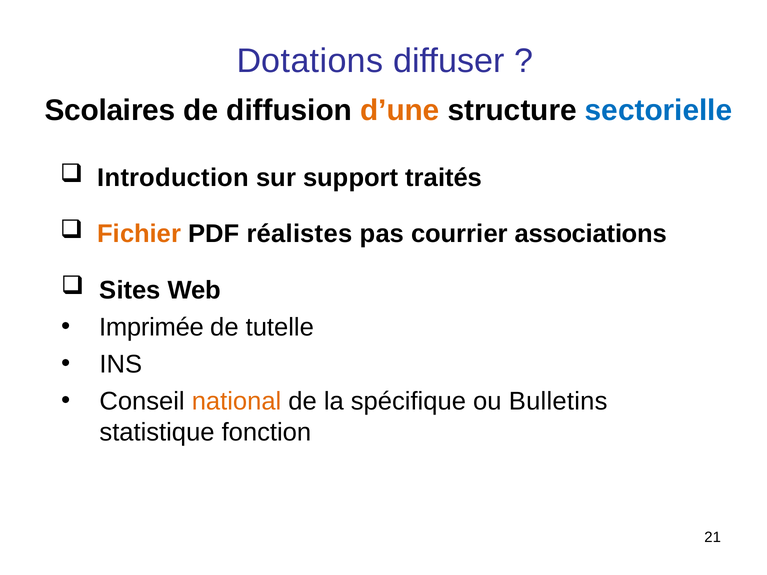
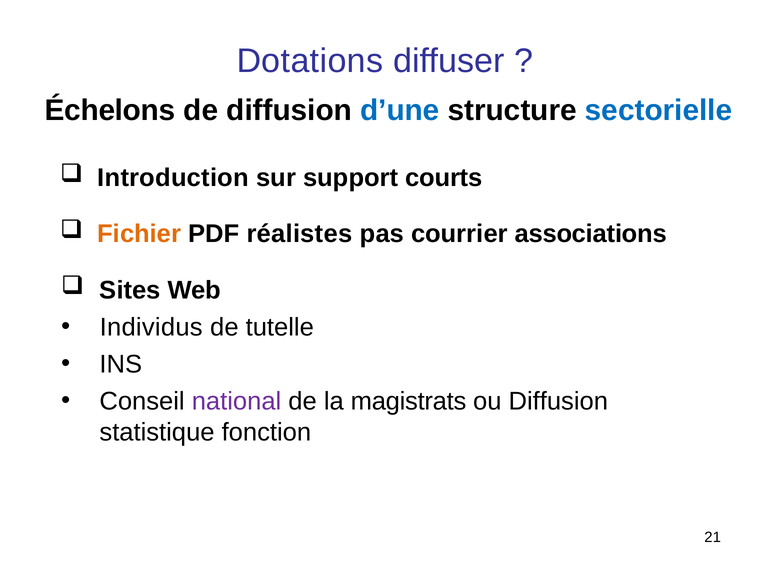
Scolaires: Scolaires -> Échelons (110, 111)
d’une colour: orange -> blue (400, 111)
traités: traités -> courts (444, 178)
Imprimée: Imprimée -> Individus (151, 327)
national colour: orange -> purple (237, 402)
spécifique: spécifique -> magistrats (409, 402)
ou Bulletins: Bulletins -> Diffusion (558, 402)
